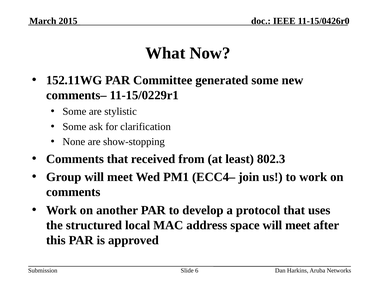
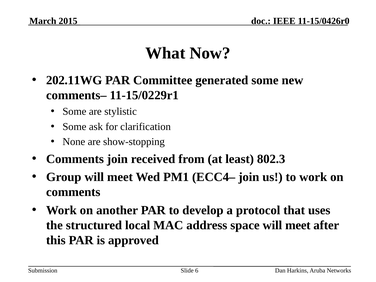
152.11WG: 152.11WG -> 202.11WG (74, 80)
Comments that: that -> join (117, 159)
